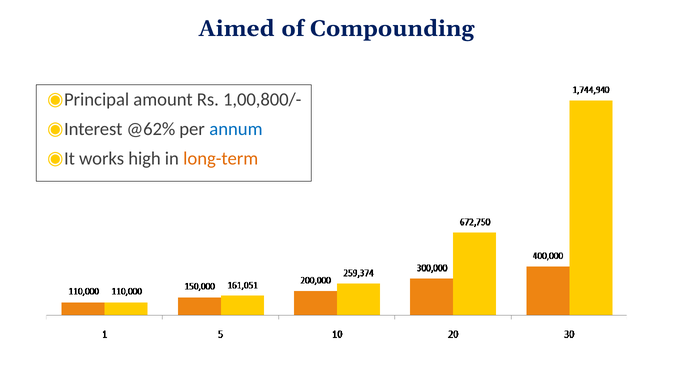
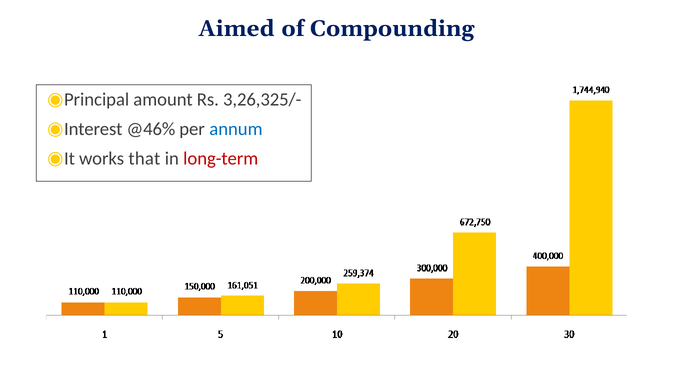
1,00,800/-: 1,00,800/- -> 3,26,325/- (262, 99)
@62%: @62% -> @46% (151, 129)
high: high -> that (144, 158)
long-term colour: orange -> red (221, 158)
